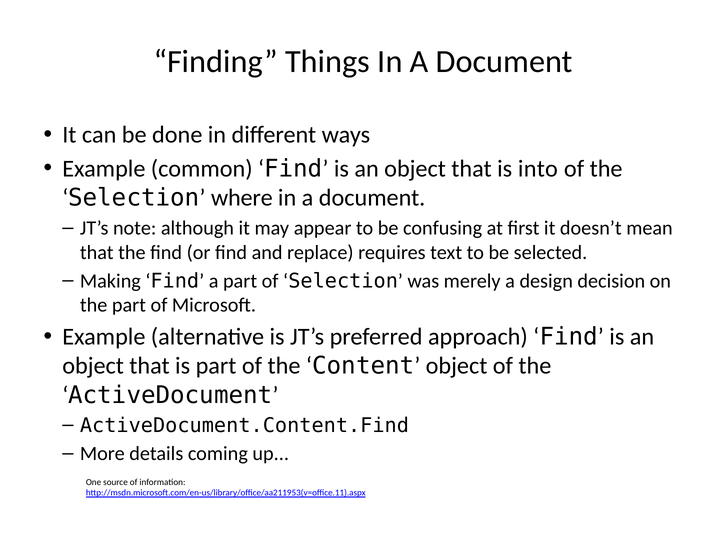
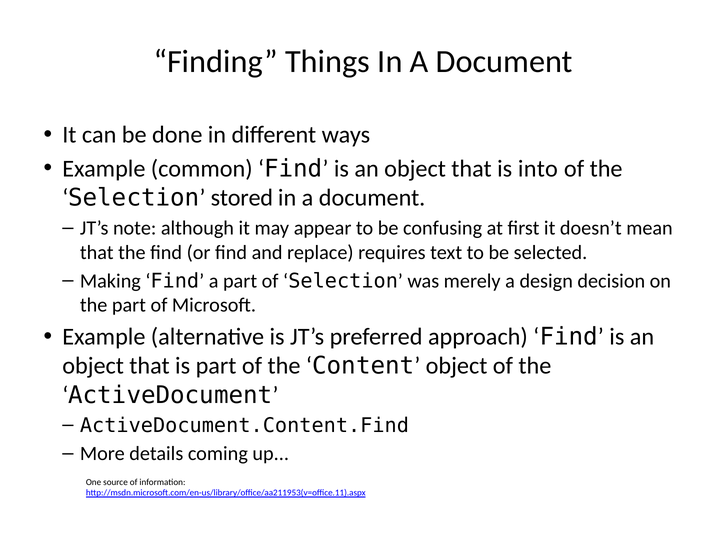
where: where -> stored (242, 198)
